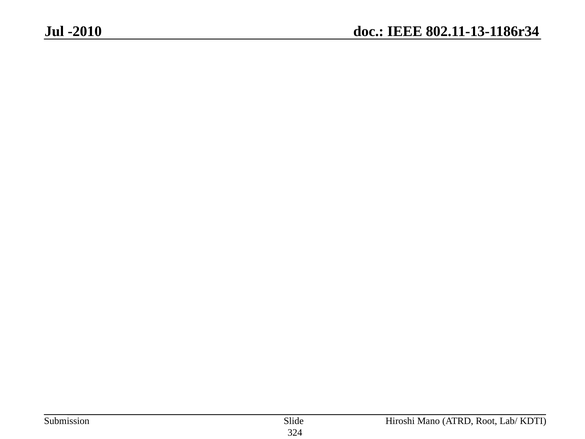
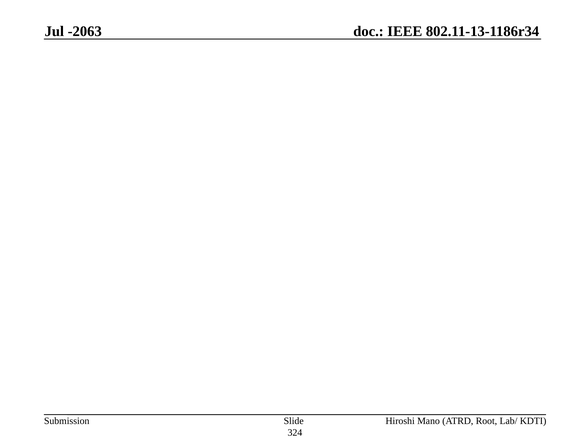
-2010: -2010 -> -2063 (85, 31)
